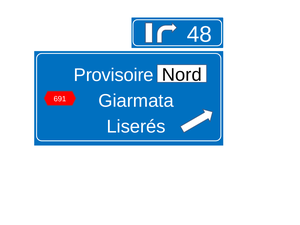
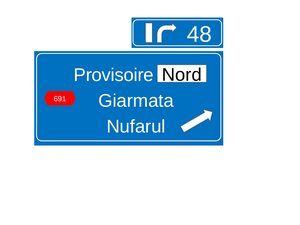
Liserés: Liserés -> Nufarul (136, 126)
